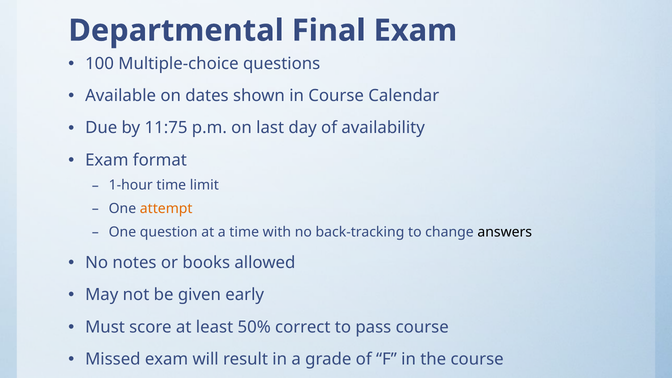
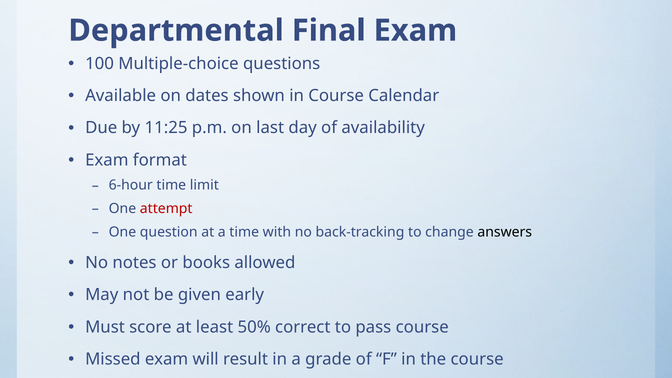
11:75: 11:75 -> 11:25 (166, 128)
1-hour: 1-hour -> 6-hour (131, 185)
attempt colour: orange -> red (166, 209)
